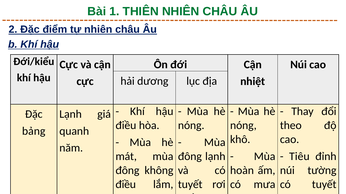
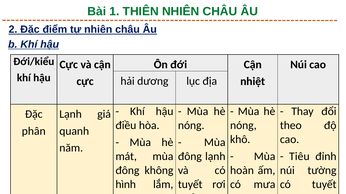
bảng: bảng -> phân (34, 131)
điều: điều -> hình (126, 185)
